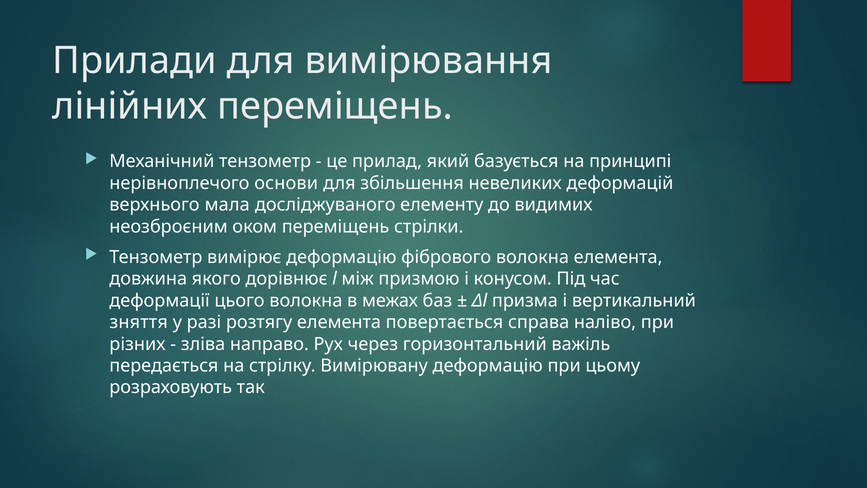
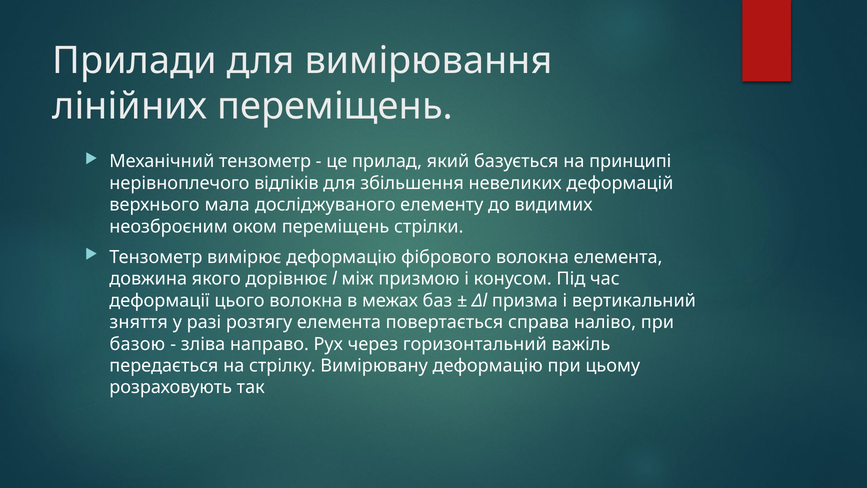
основи: основи -> відліків (286, 183)
різних: різних -> базою (137, 344)
